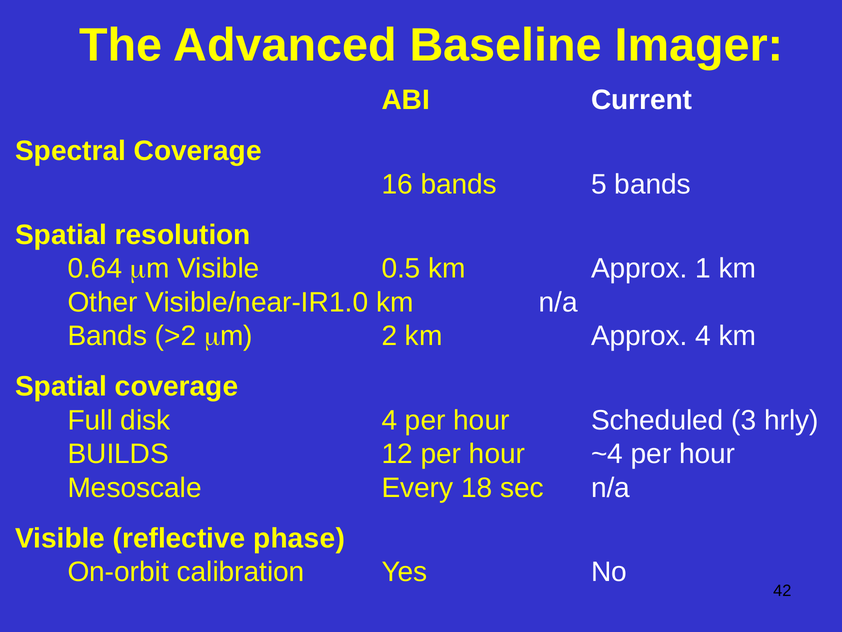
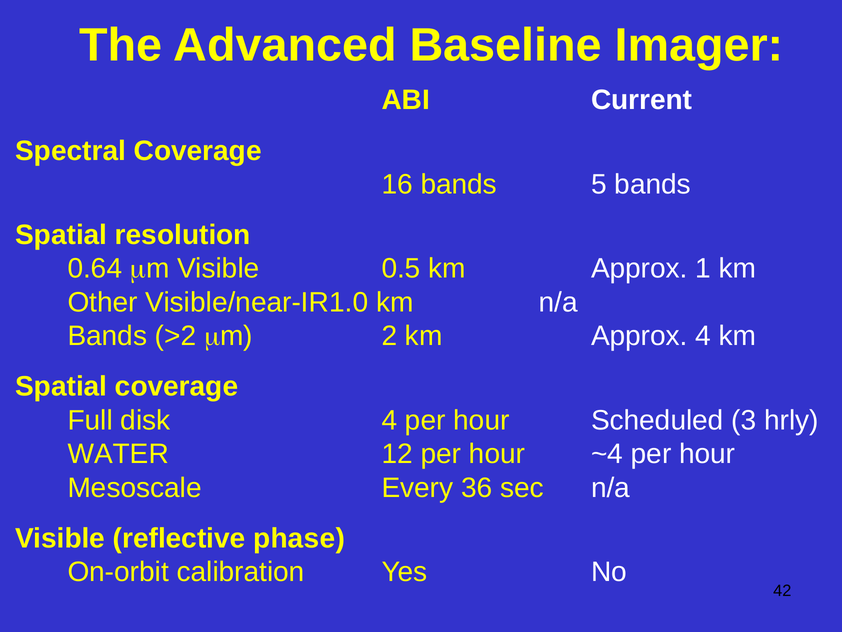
BUILDS: BUILDS -> WATER (118, 454)
18: 18 -> 36 (477, 487)
